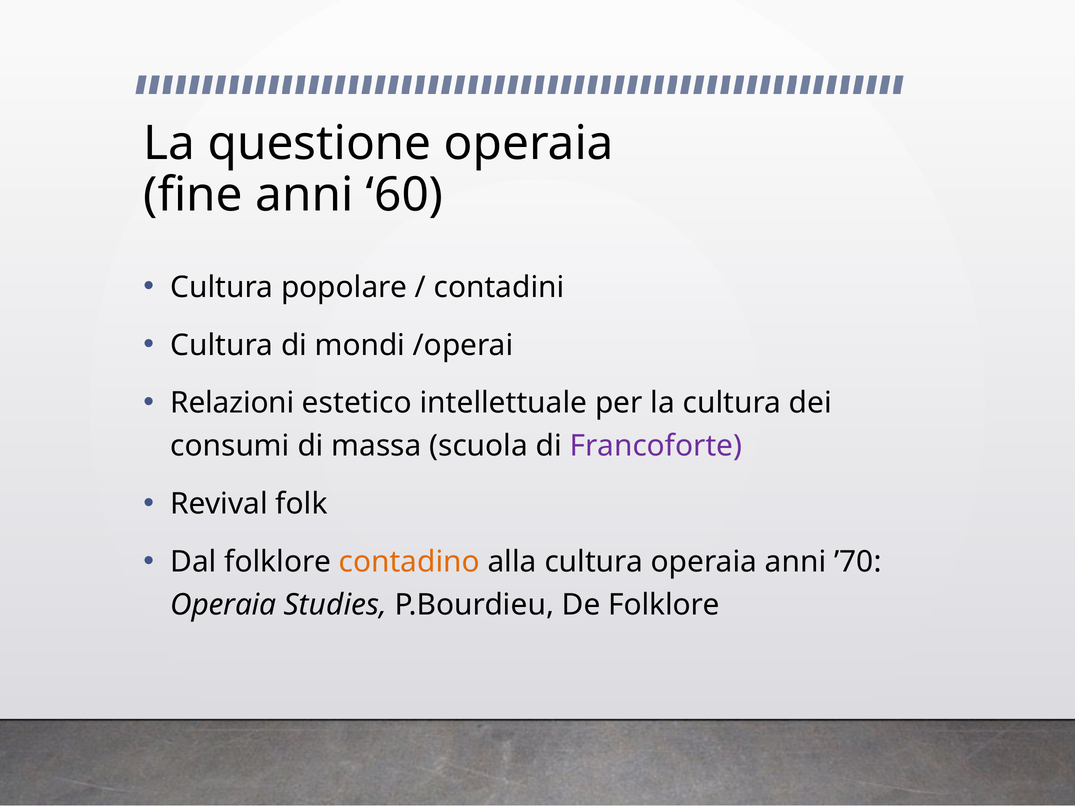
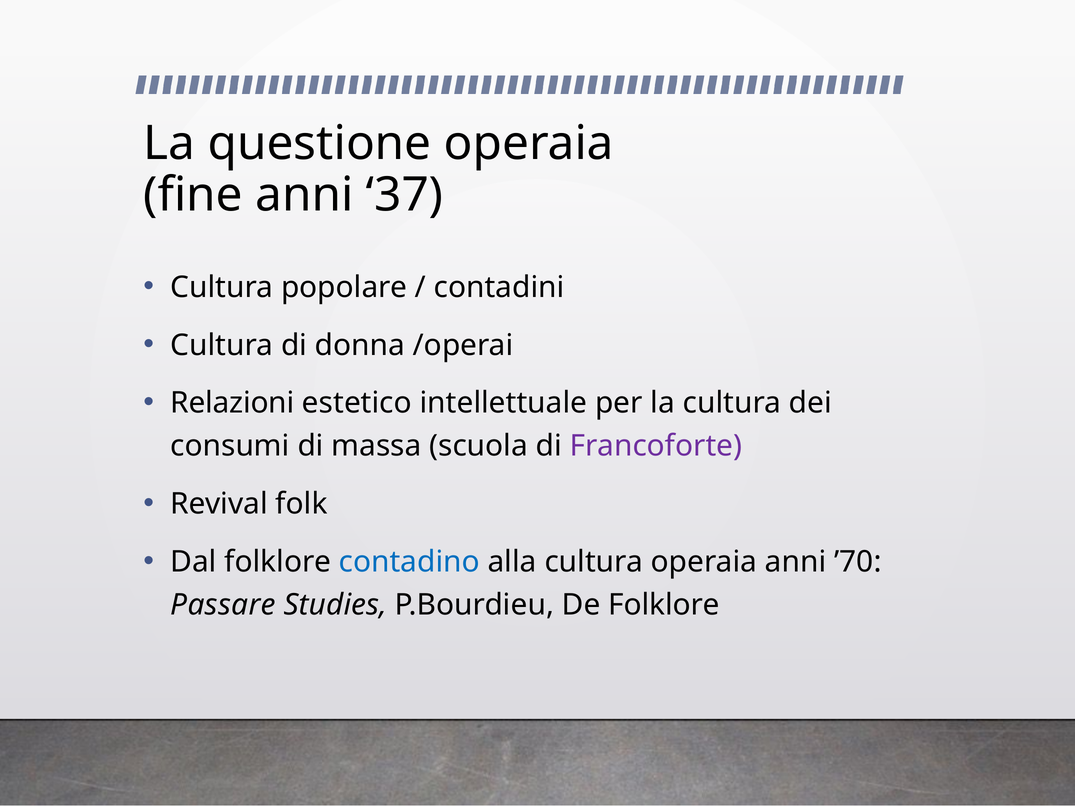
60: 60 -> 37 (405, 195)
mondi: mondi -> donna (360, 345)
contadino colour: orange -> blue (409, 562)
Operaia: Operaia -> Passare (223, 605)
